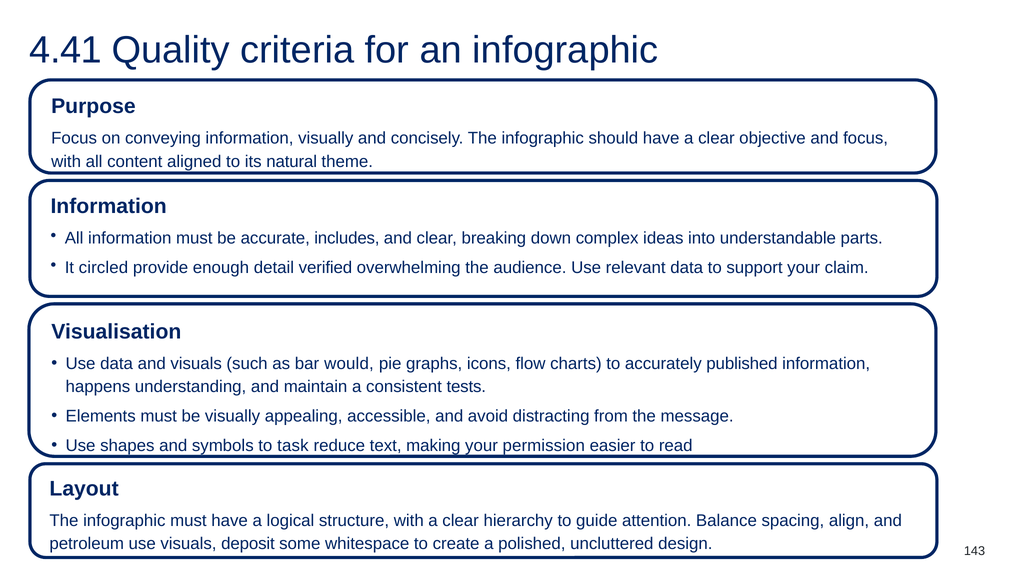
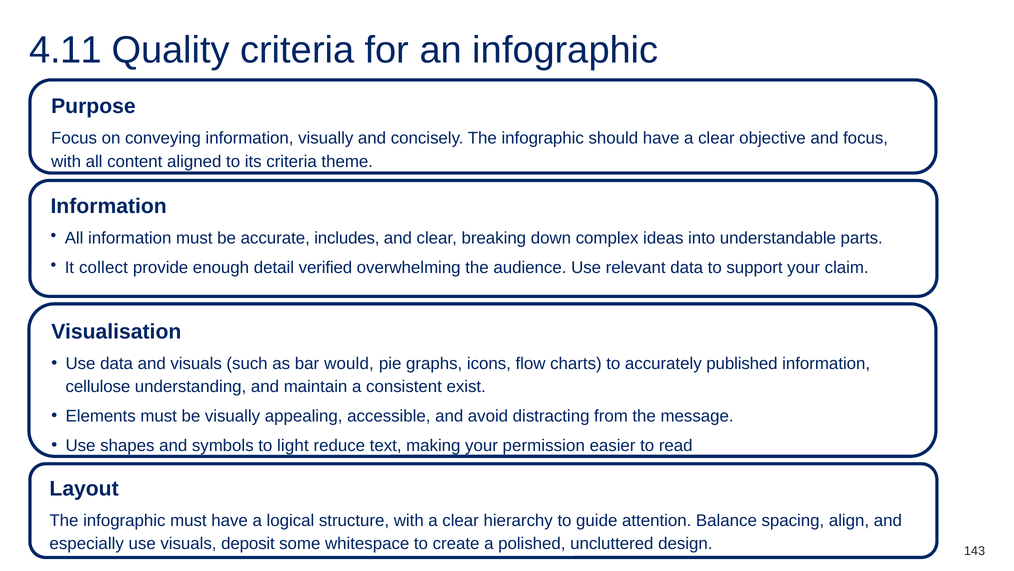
4.41: 4.41 -> 4.11 (66, 50)
its natural: natural -> criteria (292, 161)
circled: circled -> collect (103, 268)
happens: happens -> cellulose (98, 386)
tests: tests -> exist (466, 386)
task: task -> light (293, 445)
petroleum: petroleum -> especially (87, 543)
